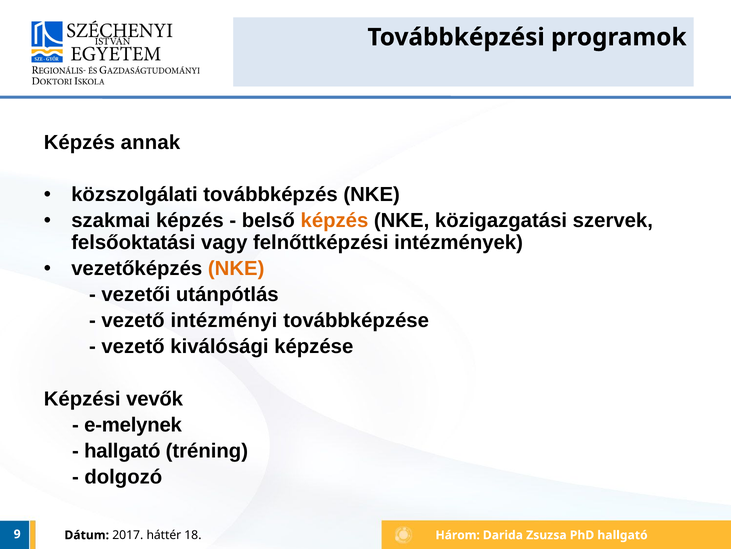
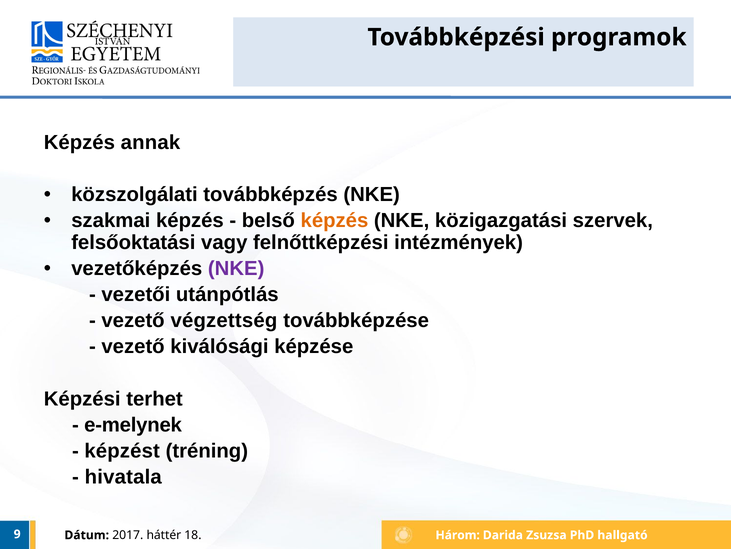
NKE colour: orange -> purple (236, 268)
intézményi: intézményi -> végzettség (224, 320)
vevők: vevők -> terhet (154, 398)
hallgató: hallgató -> képzést (122, 450)
dolgozó: dolgozó -> hivatala (123, 476)
